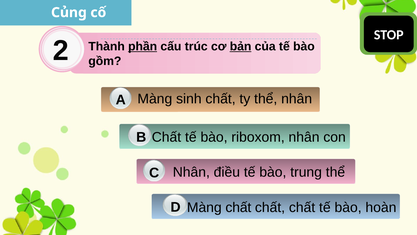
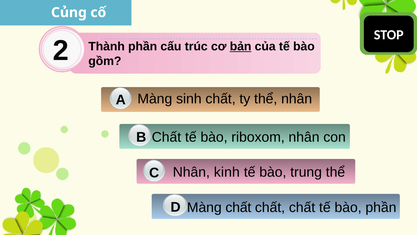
phần underline: present -> none (143, 46)
điều: điều -> kinh (227, 172)
bào hoàn: hoàn -> phần (381, 207)
